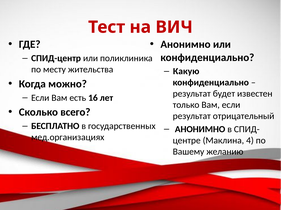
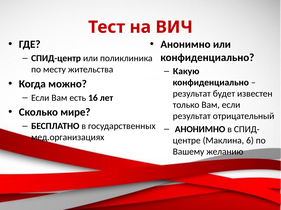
всего: всего -> мире (75, 113)
4: 4 -> 6 (250, 141)
